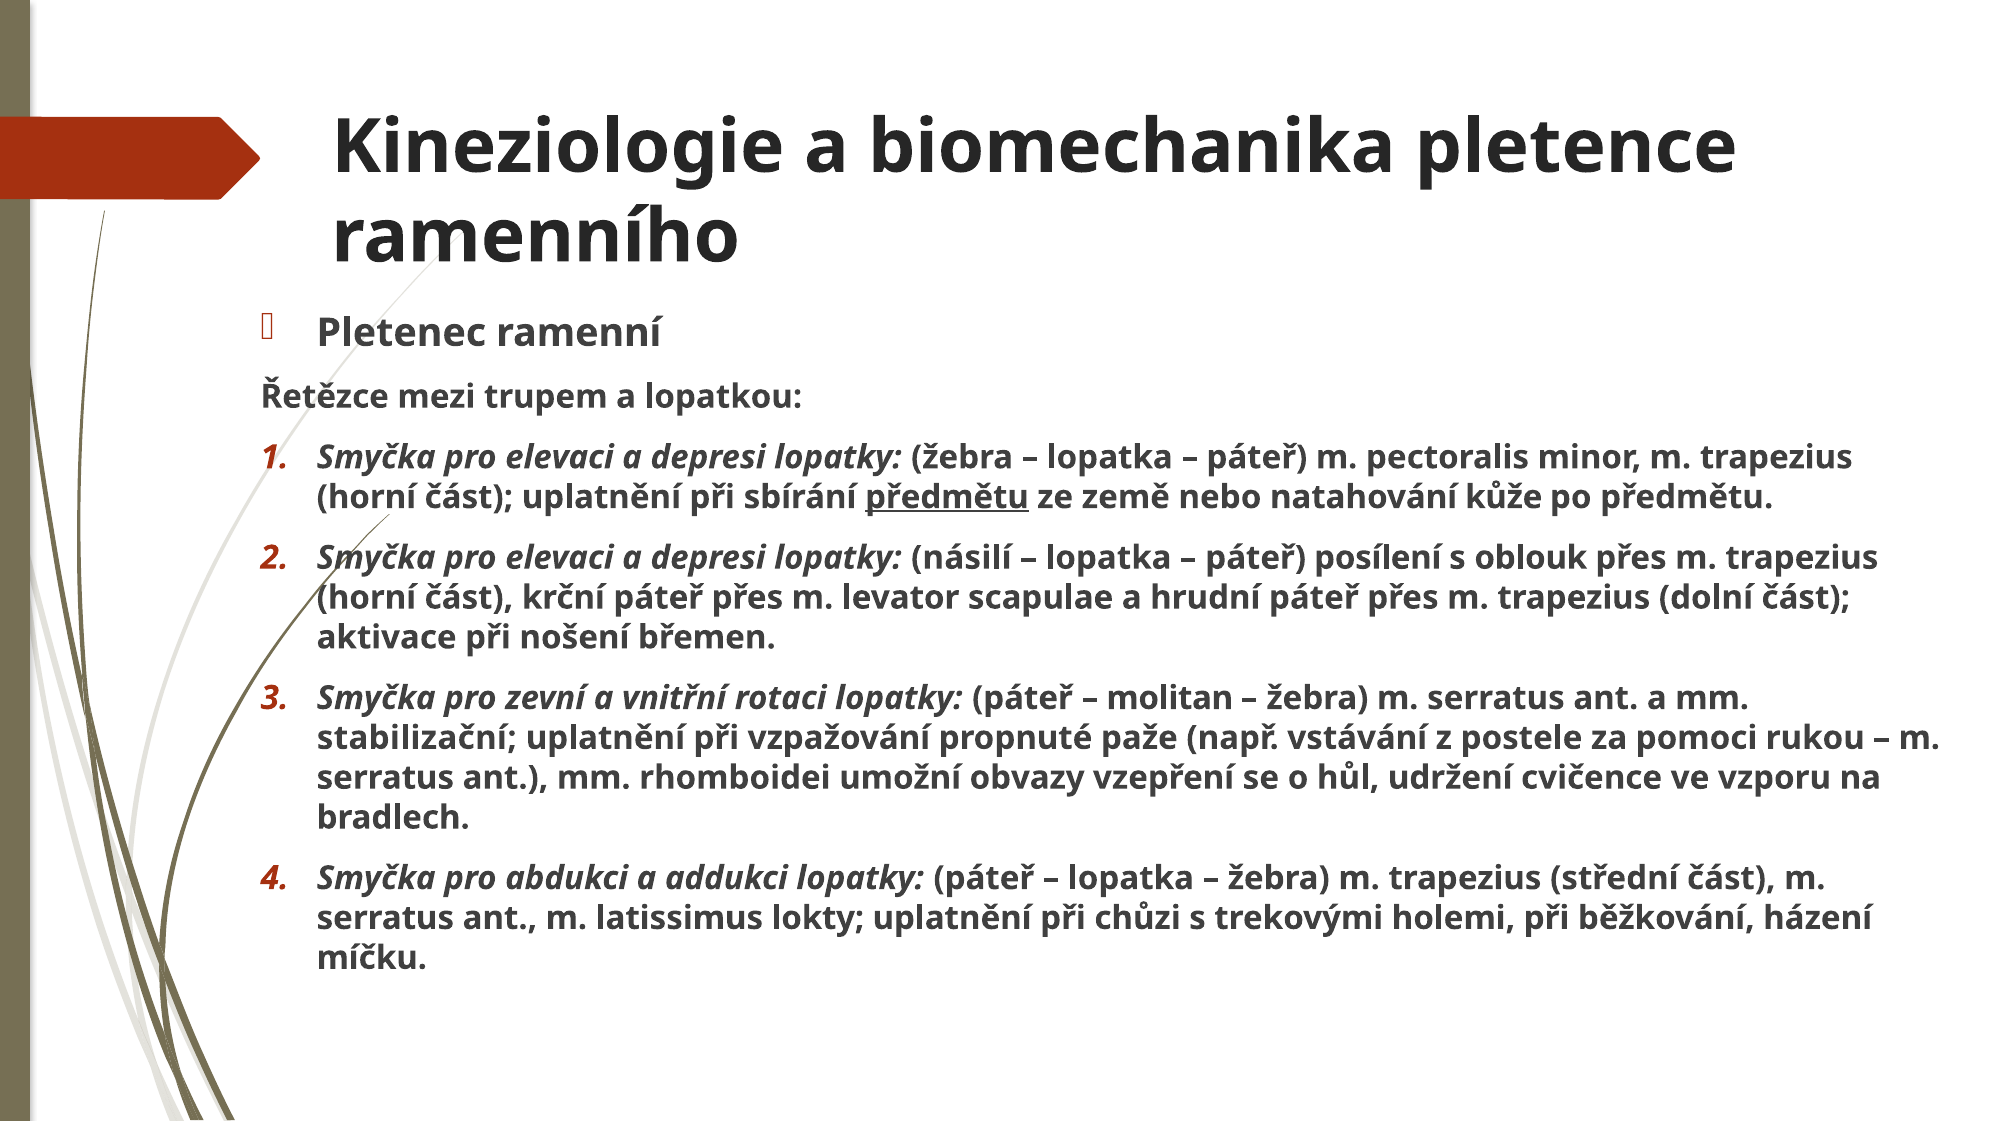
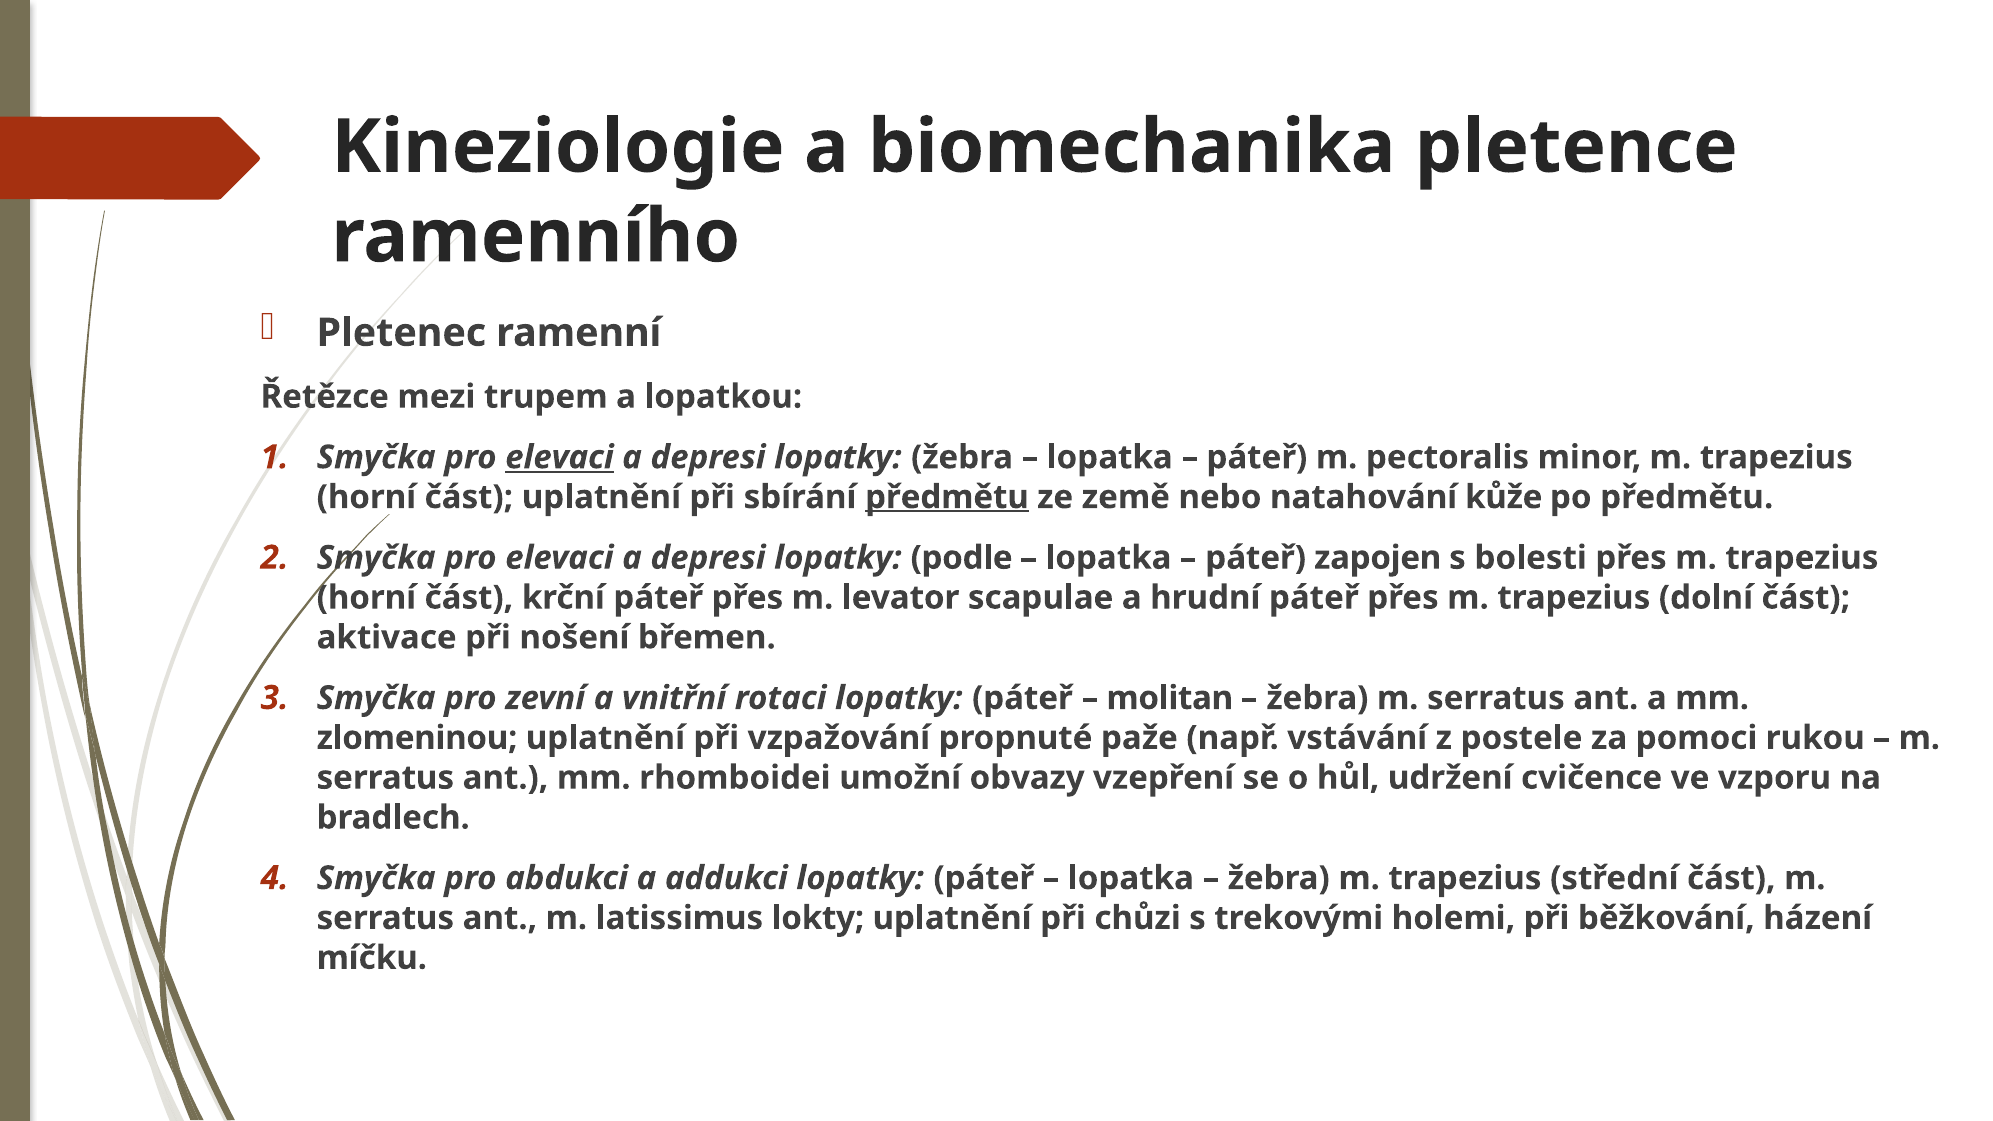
elevaci underline: none -> present (559, 457)
násilí: násilí -> podle (962, 558)
posílení: posílení -> zapojen (1378, 558)
oblouk: oblouk -> bolesti (1531, 558)
stabilizační: stabilizační -> zlomeninou (417, 738)
